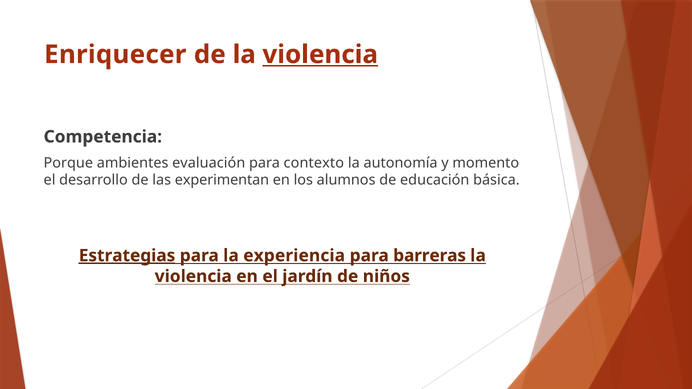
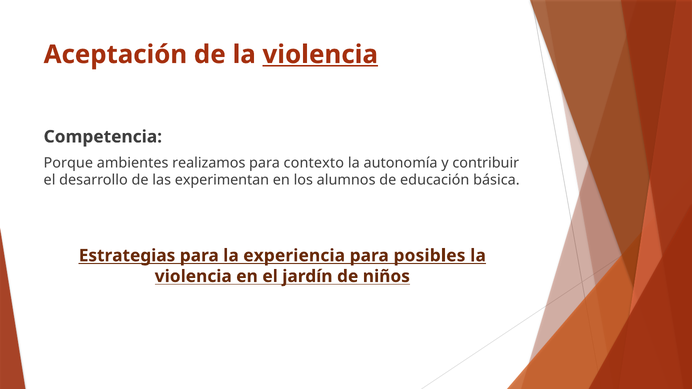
Enriquecer: Enriquecer -> Aceptación (115, 55)
evaluación: evaluación -> realizamos (209, 163)
momento: momento -> contribuir (486, 163)
Estrategias underline: present -> none (127, 256)
barreras: barreras -> posibles (429, 256)
